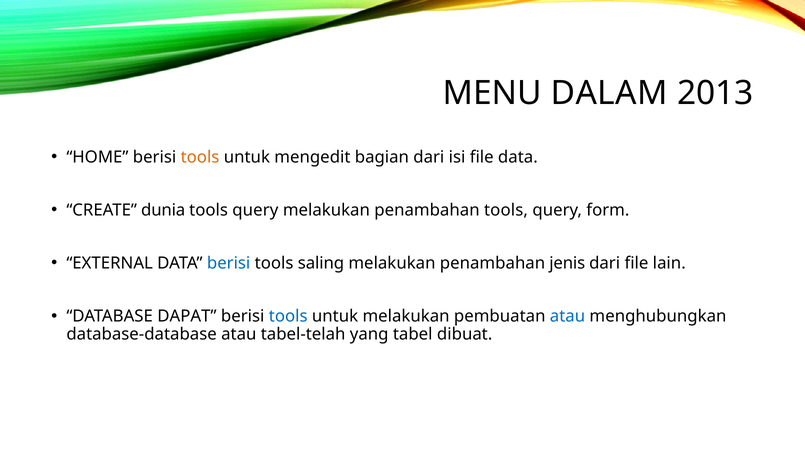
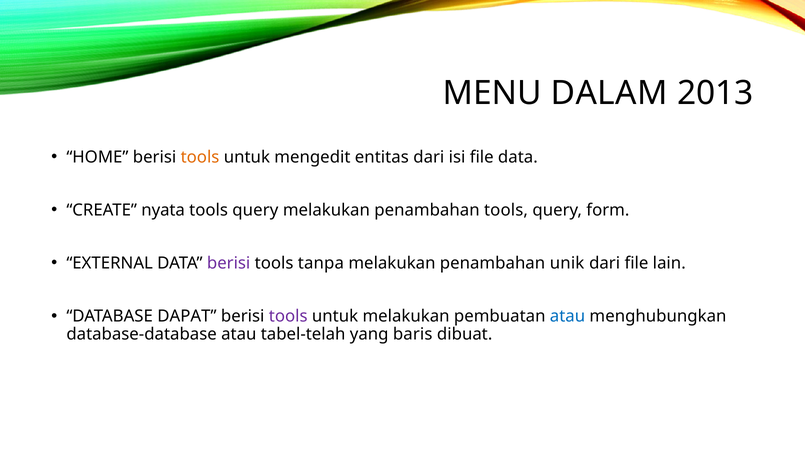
bagian: bagian -> entitas (382, 157)
dunia: dunia -> nyata (163, 210)
berisi colour: blue -> purple (229, 263)
saling: saling -> tanpa (321, 263)
jenis: jenis -> unik (567, 263)
tools colour: blue -> purple (288, 316)
tabel: tabel -> baris (413, 334)
